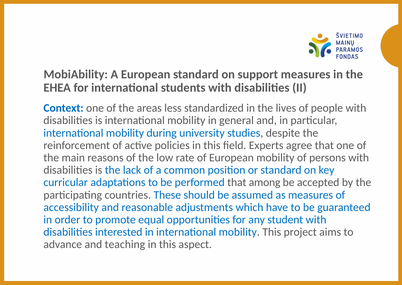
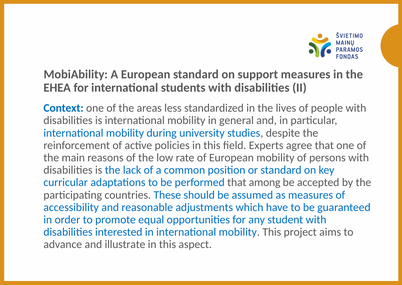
teaching: teaching -> illustrate (125, 244)
